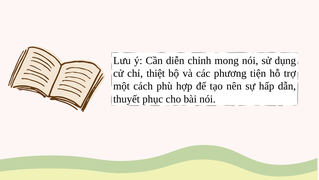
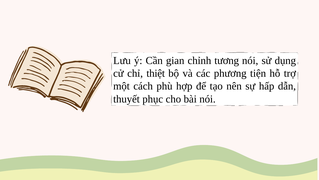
diễn: diễn -> gian (175, 60)
mong: mong -> tương (227, 60)
